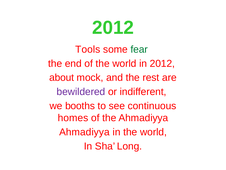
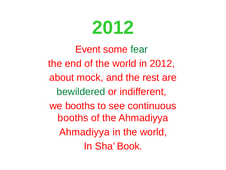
Tools: Tools -> Event (88, 49)
bewildered colour: purple -> green (81, 91)
homes: homes -> booths (73, 118)
Long: Long -> Book (130, 146)
